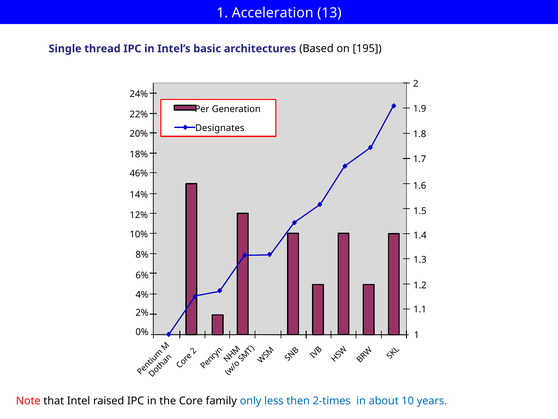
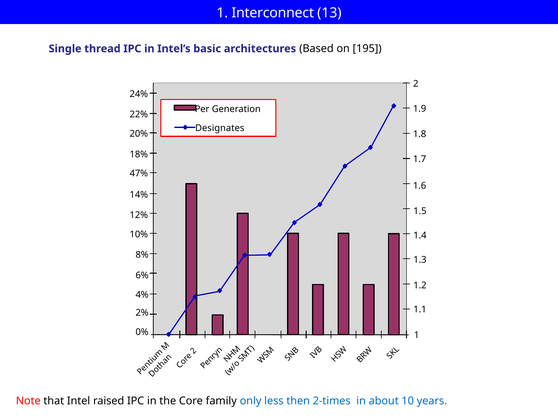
Acceleration: Acceleration -> Interconnect (273, 13)
46%: 46% -> 47% (139, 173)
